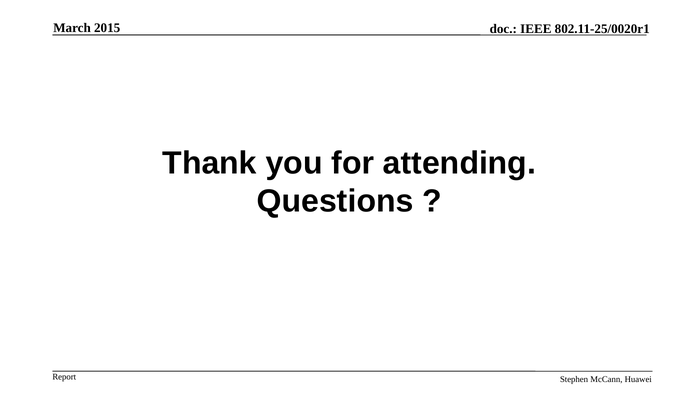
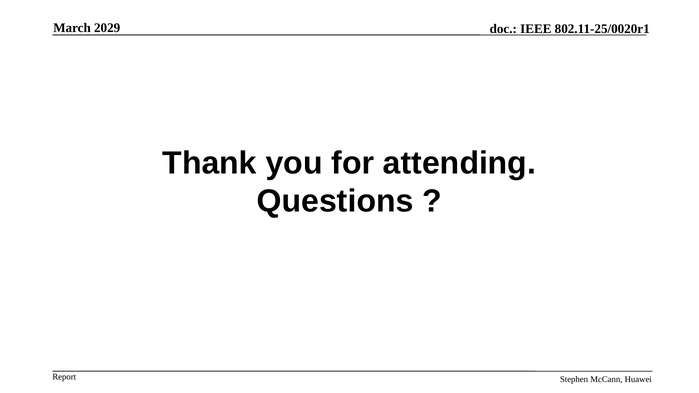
2015: 2015 -> 2029 (107, 28)
